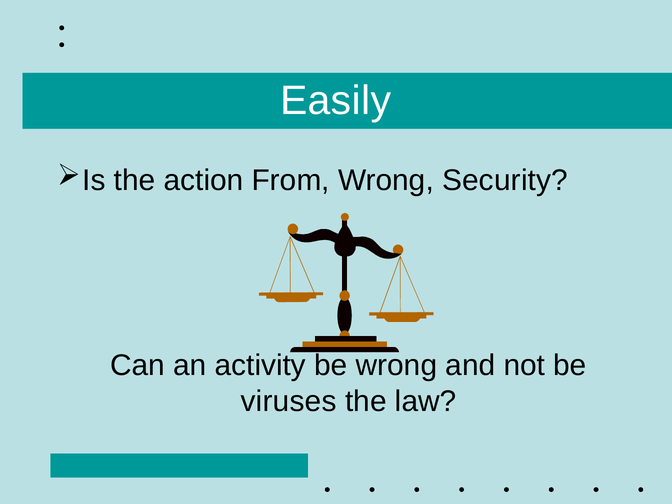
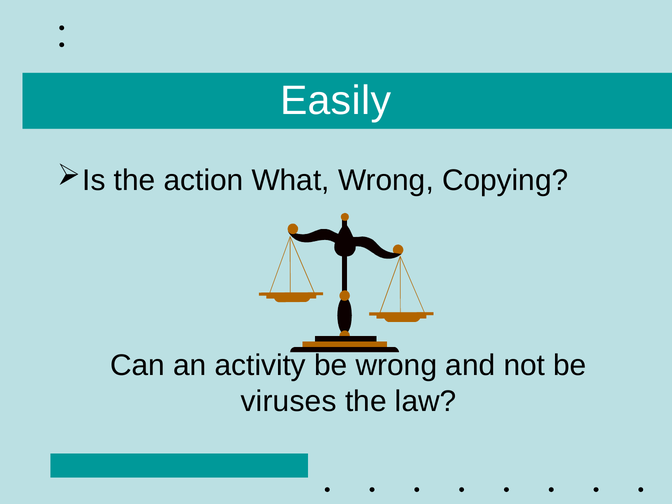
From: From -> What (291, 180)
Security: Security -> Copying (505, 180)
